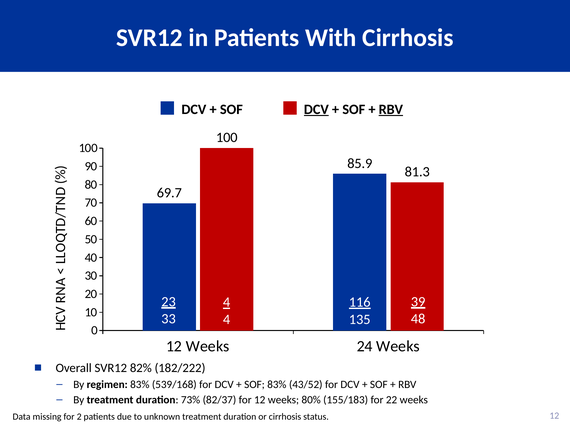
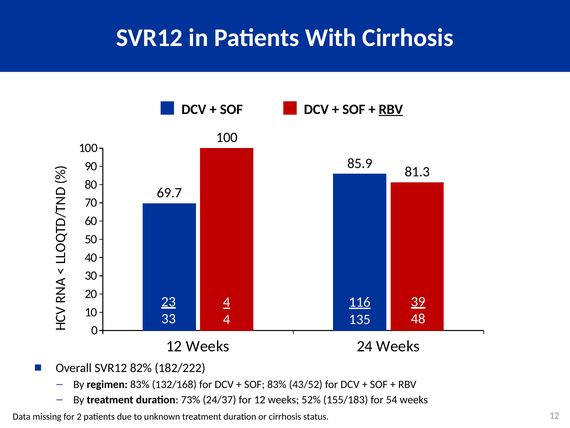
DCV underline: present -> none (316, 109)
539/168: 539/168 -> 132/168 (174, 384)
82/37: 82/37 -> 24/37 (219, 399)
80%: 80% -> 52% (311, 399)
22: 22 -> 54 (392, 399)
